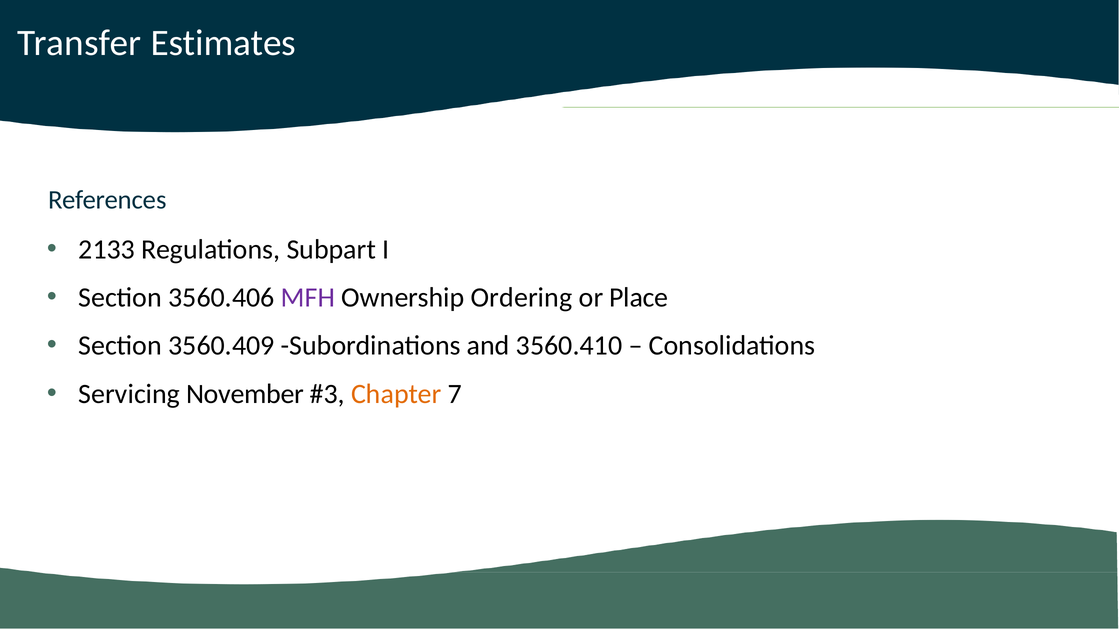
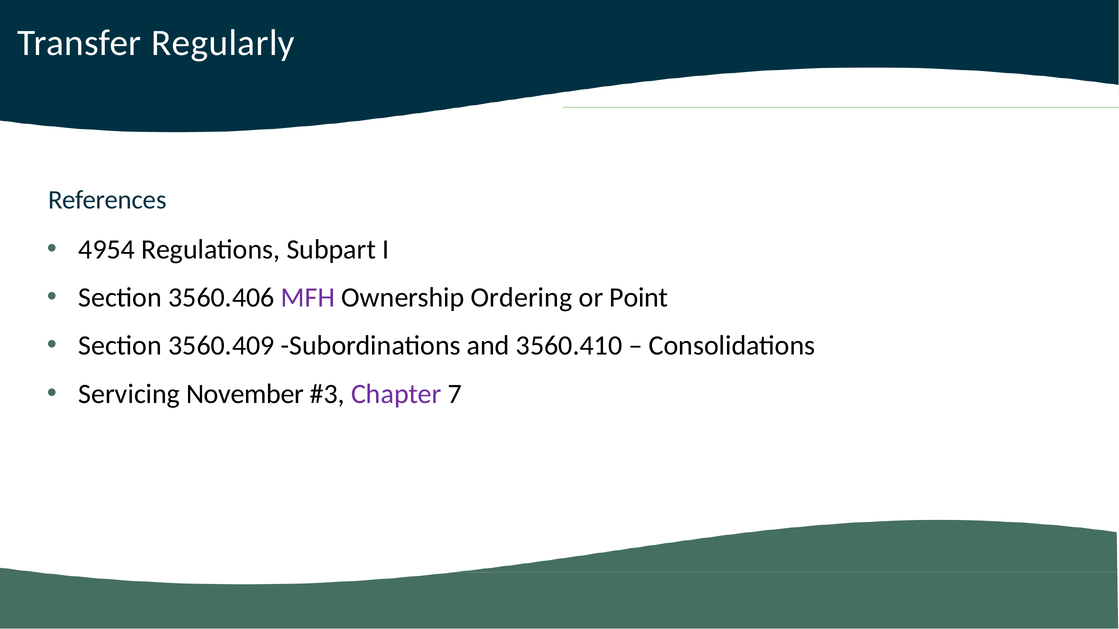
Estimates: Estimates -> Regularly (223, 43)
2133: 2133 -> 4954 (107, 250)
Place: Place -> Point (639, 298)
Chapter colour: orange -> purple (396, 394)
